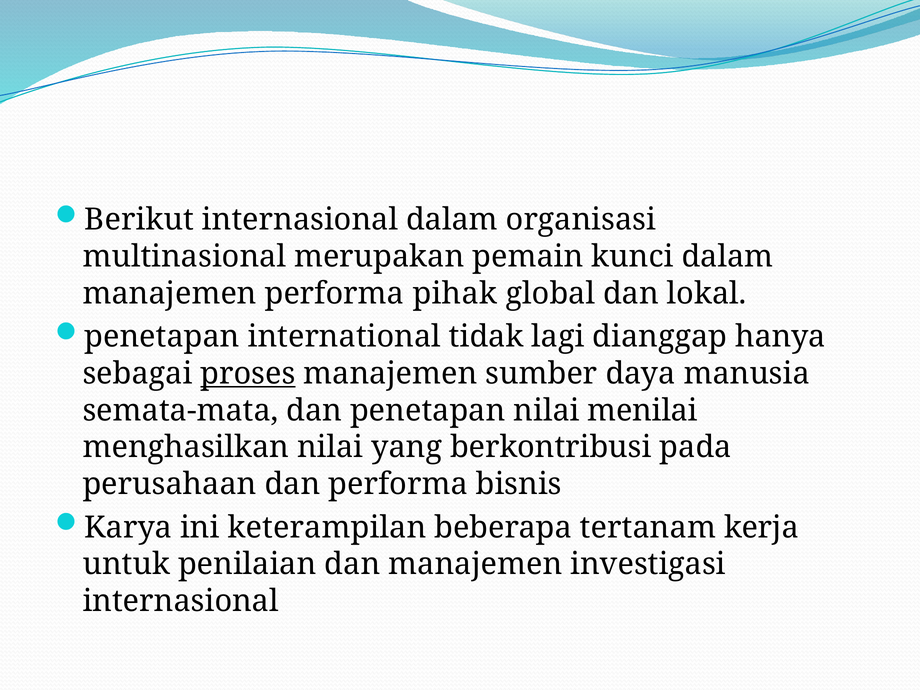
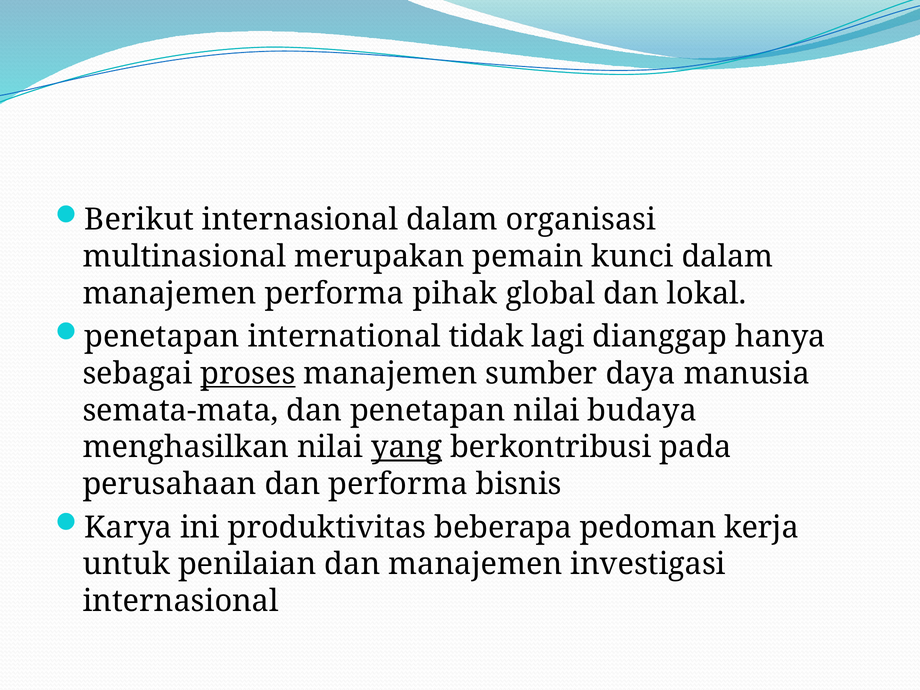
menilai: menilai -> budaya (642, 410)
yang underline: none -> present (407, 447)
keterampilan: keterampilan -> produktivitas (327, 527)
tertanam: tertanam -> pedoman (648, 527)
